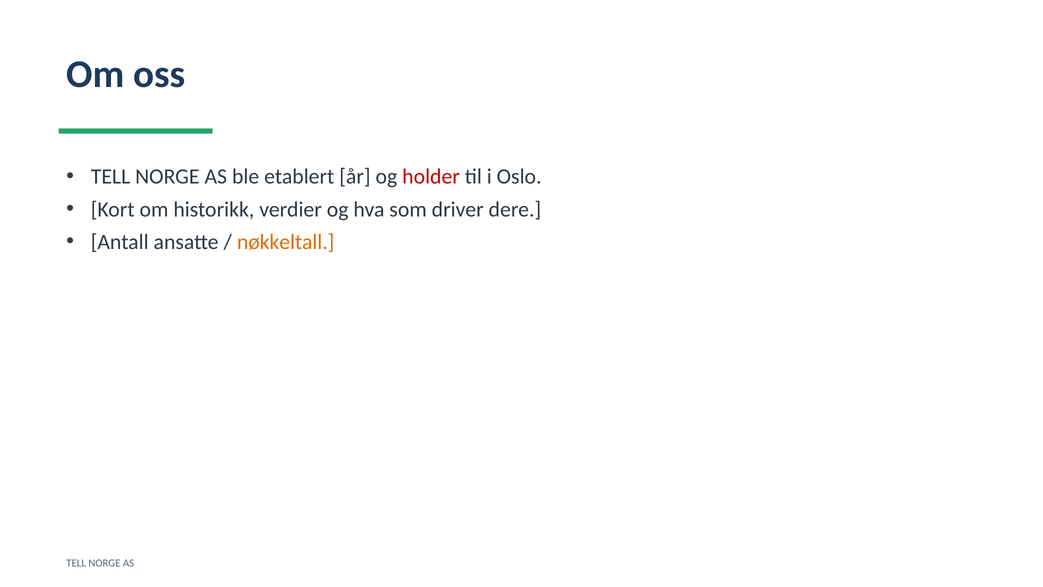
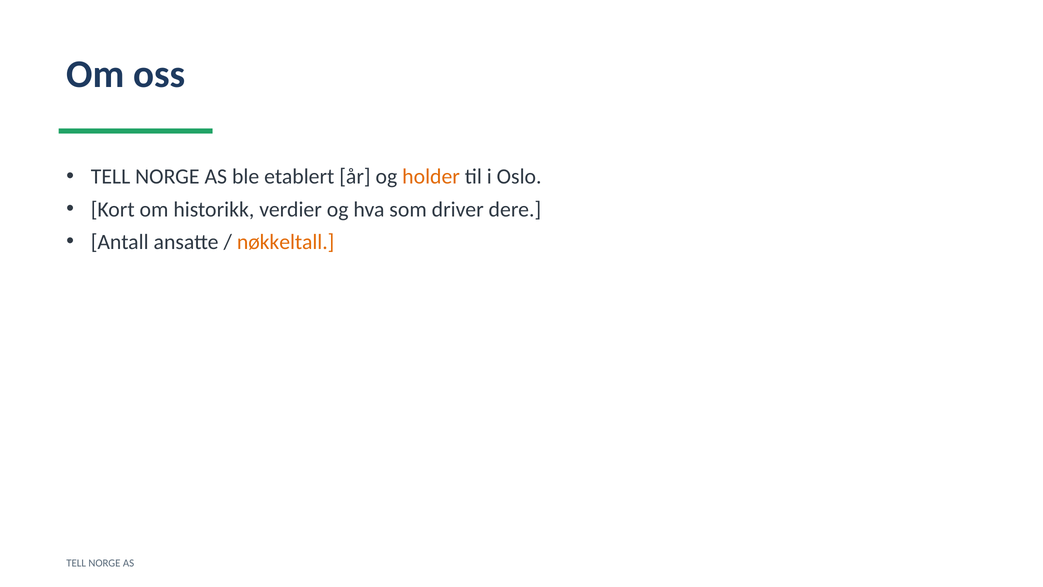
holder colour: red -> orange (431, 177)
